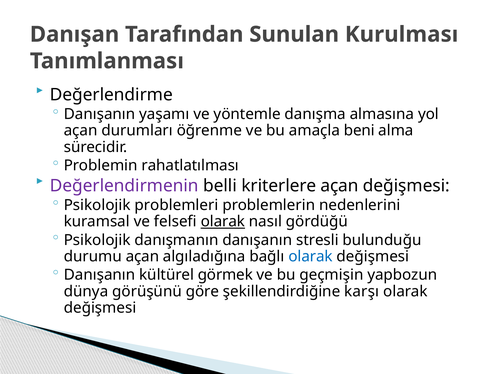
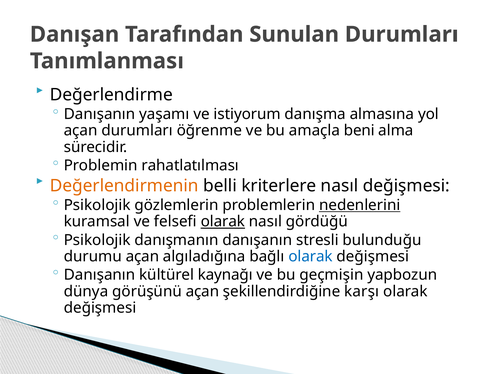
Sunulan Kurulması: Kurulması -> Durumları (402, 34)
yöntemle: yöntemle -> istiyorum (247, 114)
Değerlendirmenin colour: purple -> orange (124, 186)
kriterlere açan: açan -> nasıl (339, 186)
problemleri: problemleri -> gözlemlerin (177, 205)
nedenlerini underline: none -> present (360, 205)
görmek: görmek -> kaynağı (225, 275)
görüşünü göre: göre -> açan (202, 292)
